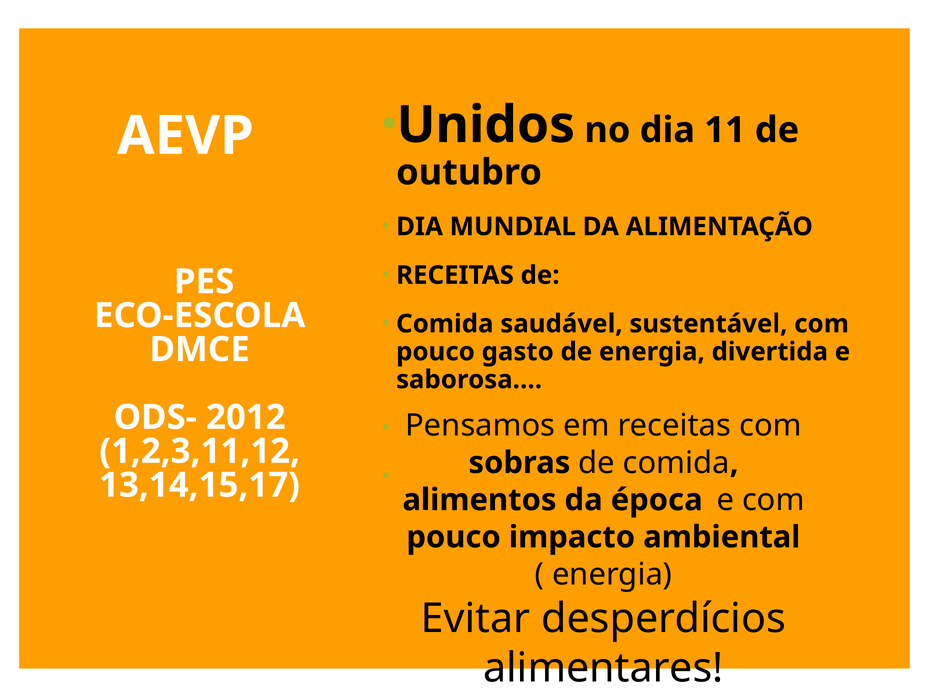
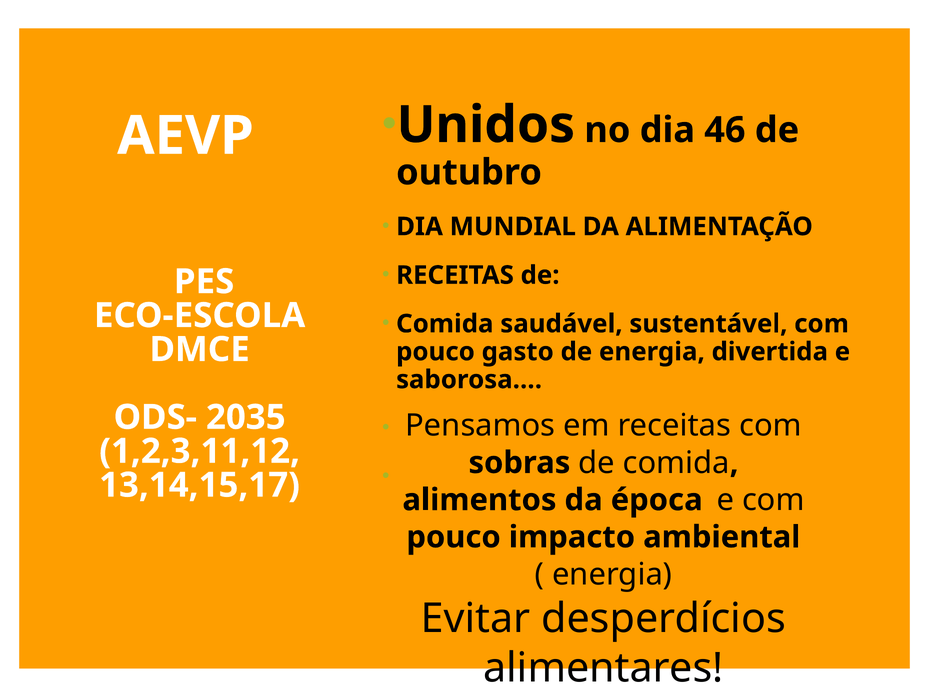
11: 11 -> 46 (725, 130)
2012: 2012 -> 2035 (246, 417)
